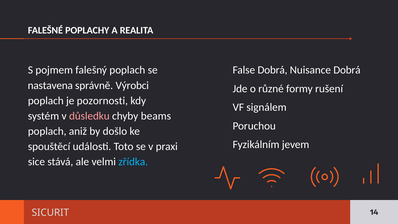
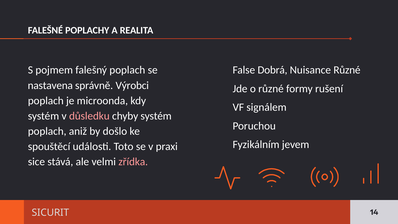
Nuisance Dobrá: Dobrá -> Různé (347, 70)
pozornosti: pozornosti -> microonda (102, 101)
chyby beams: beams -> systém (156, 116)
zřídka colour: light blue -> pink (133, 162)
